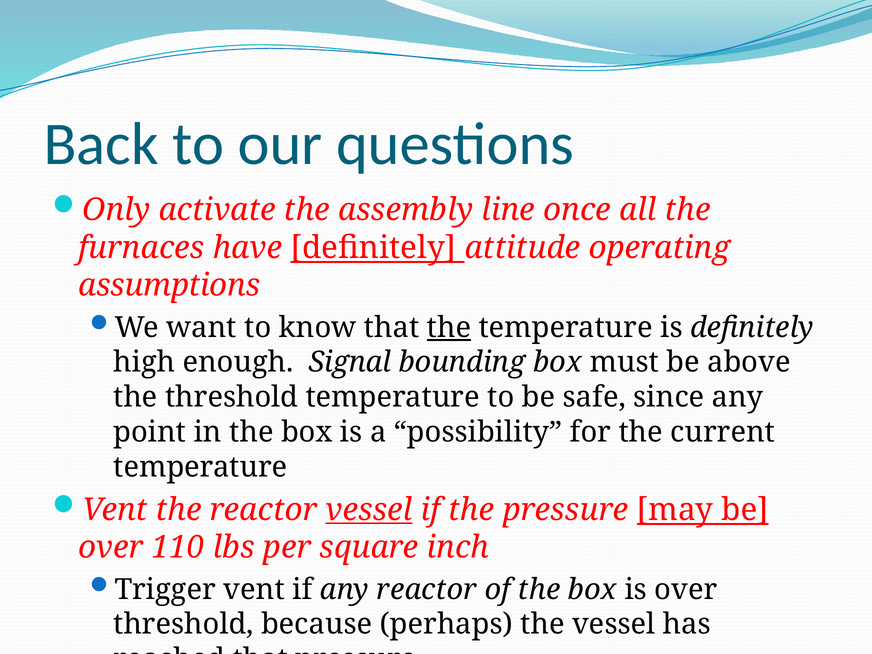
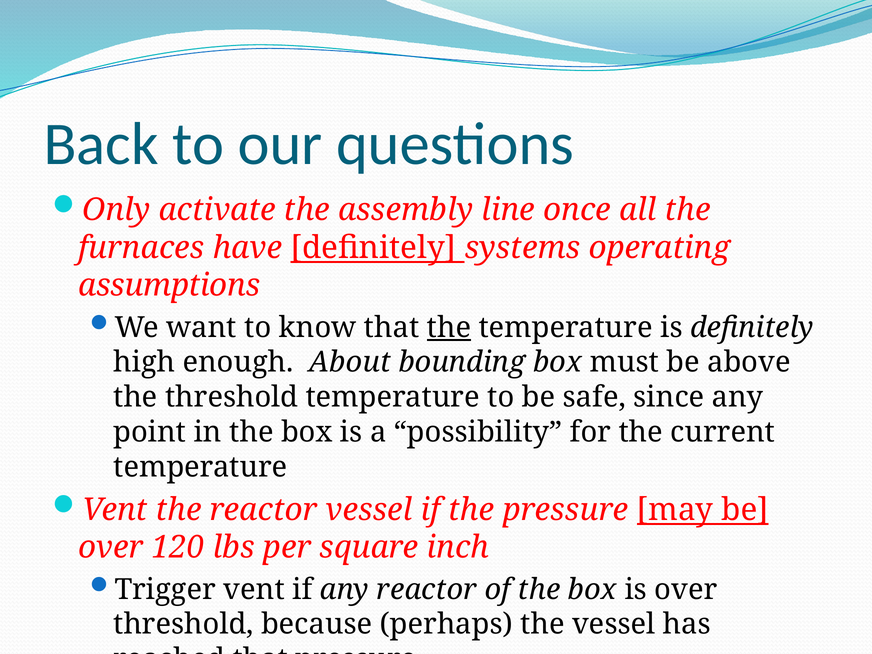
attitude: attitude -> systems (523, 248)
Signal: Signal -> About (350, 362)
vessel underline: present -> none (369, 510)
110: 110 -> 120 (178, 548)
